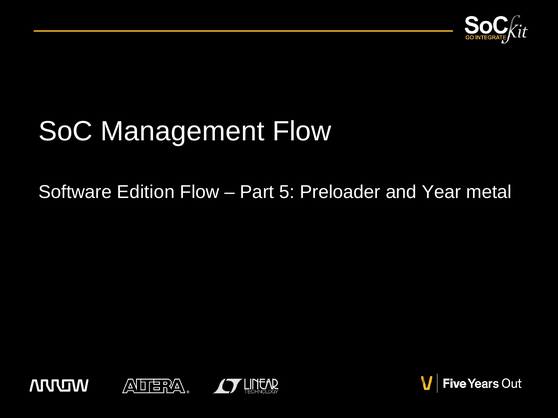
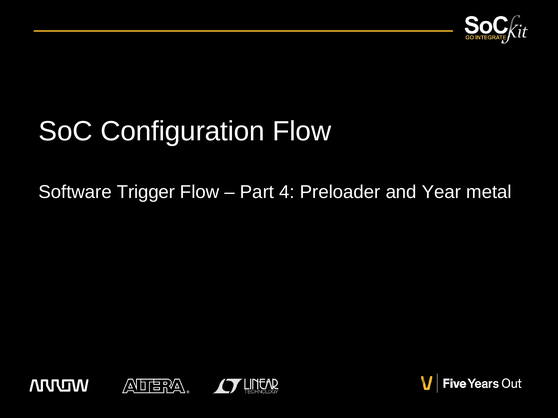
Management: Management -> Configuration (183, 131)
Edition: Edition -> Trigger (146, 192)
5: 5 -> 4 (287, 192)
